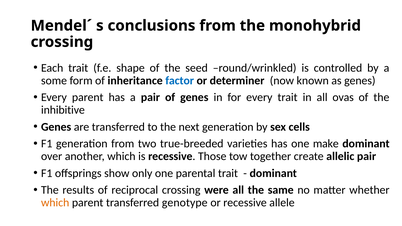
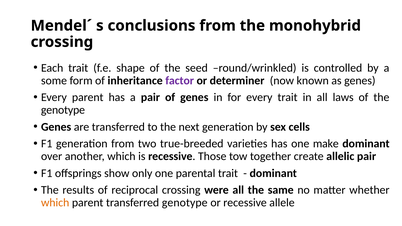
factor colour: blue -> purple (180, 81)
ovas: ovas -> laws (343, 97)
inhibitive: inhibitive -> genotype (63, 110)
